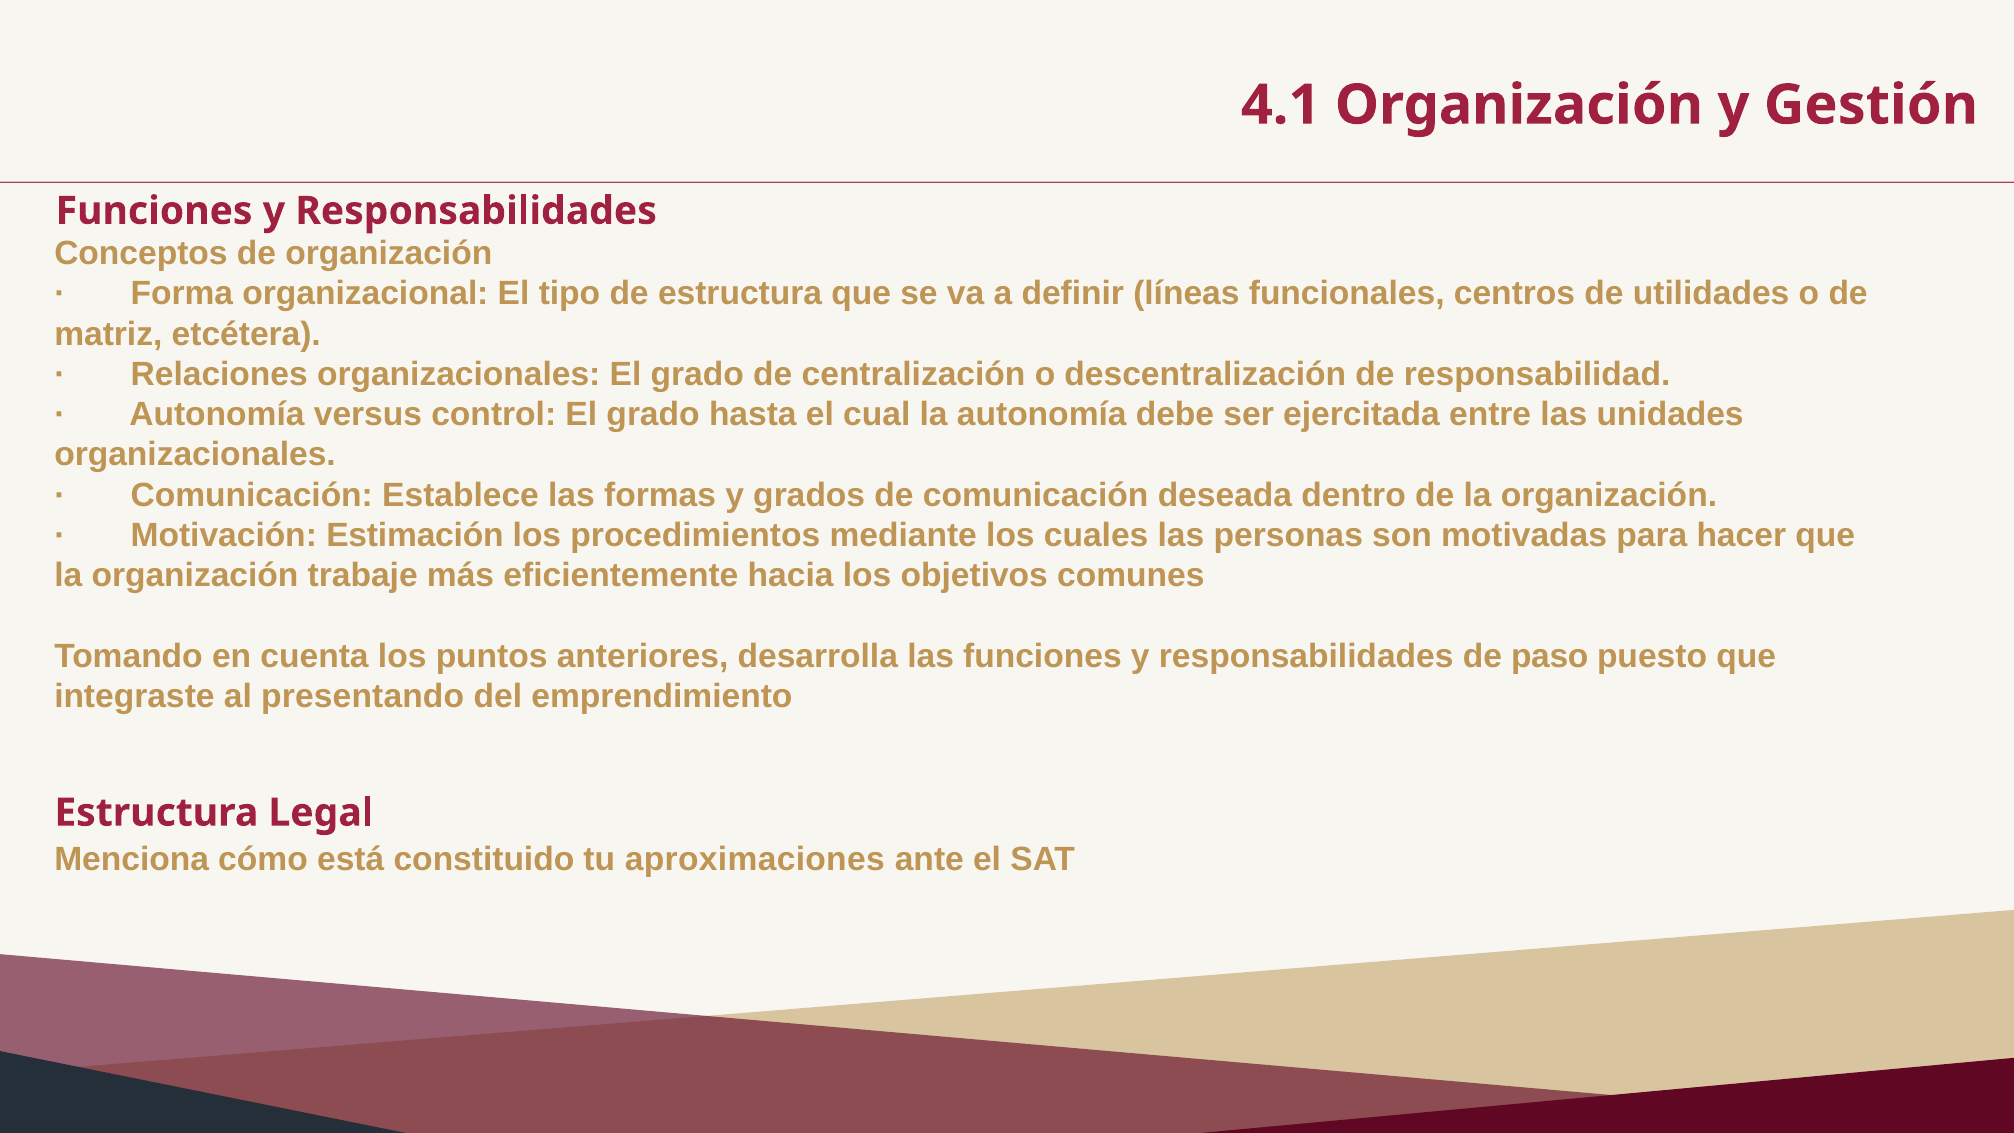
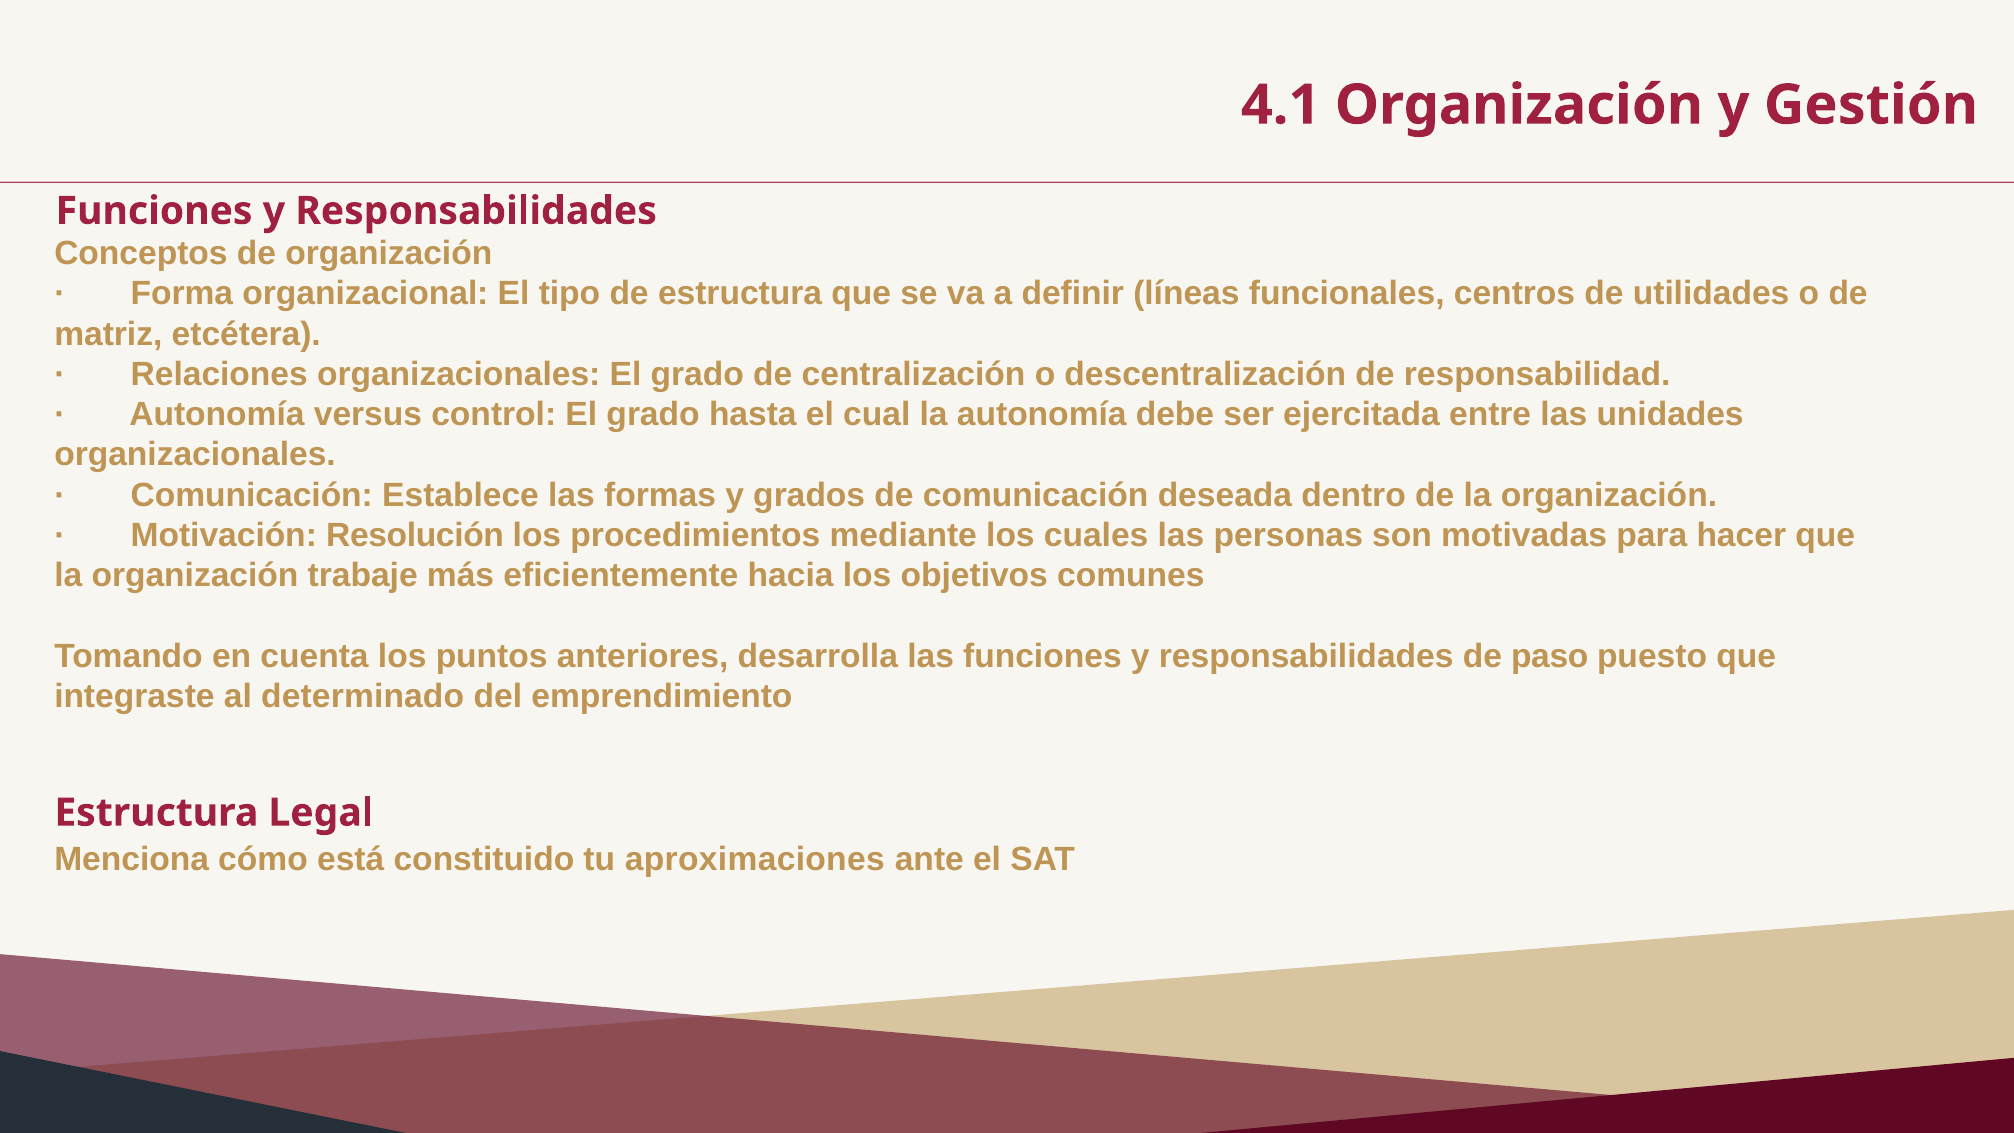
Estimación: Estimación -> Resolución (415, 535)
presentando: presentando -> determinado (363, 697)
